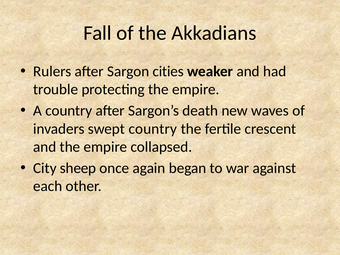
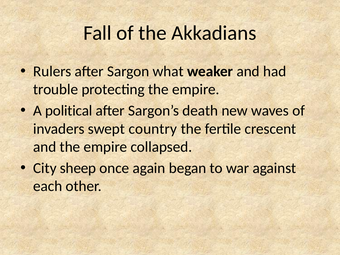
cities: cities -> what (168, 71)
A country: country -> political (69, 111)
